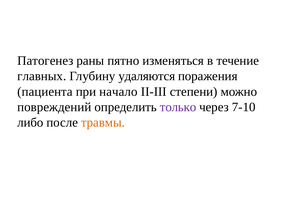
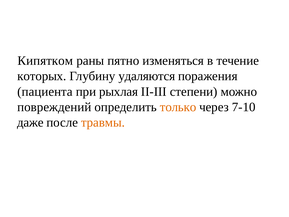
Патогенез: Патогенез -> Кипятком (45, 61)
главных: главных -> которых (42, 76)
начало: начало -> рыхлая (119, 91)
только colour: purple -> orange (178, 107)
либо: либо -> даже (30, 122)
